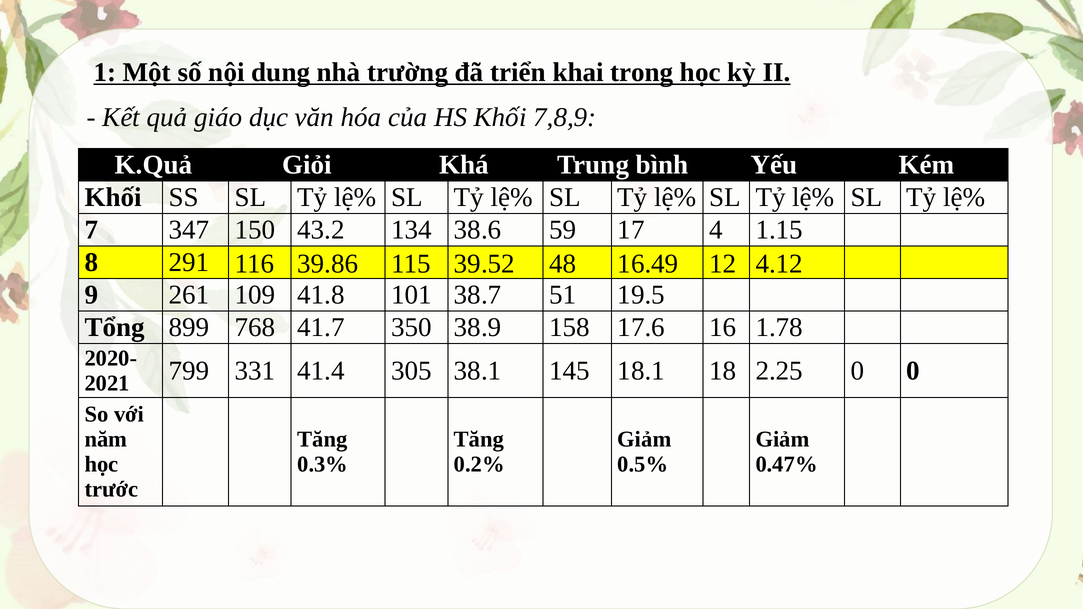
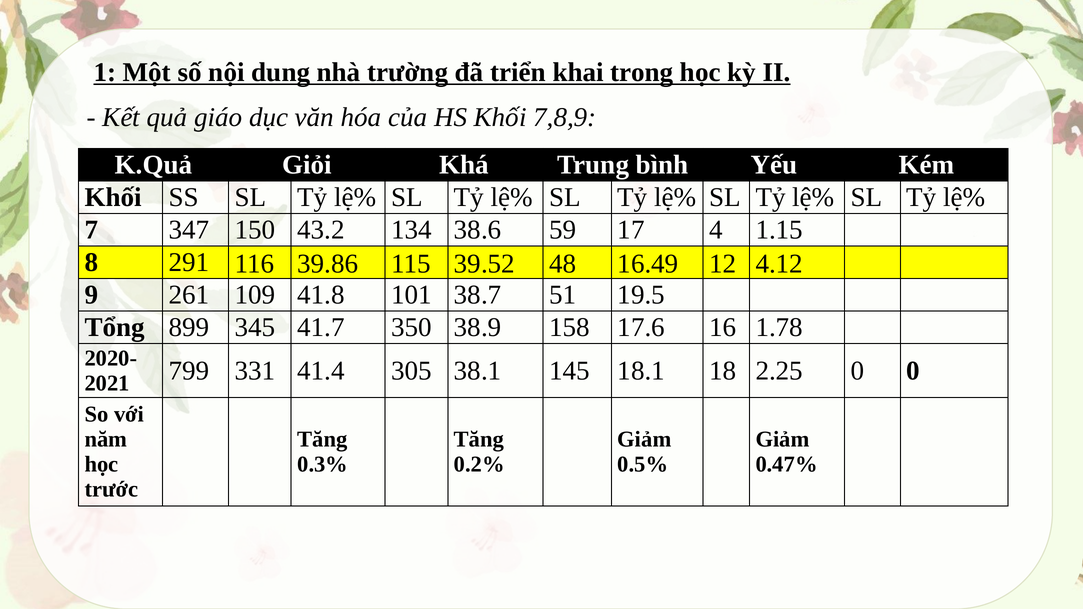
768: 768 -> 345 (255, 327)
